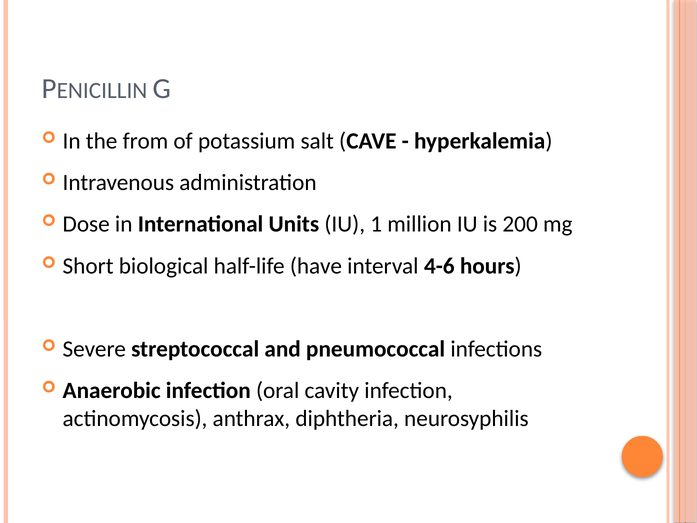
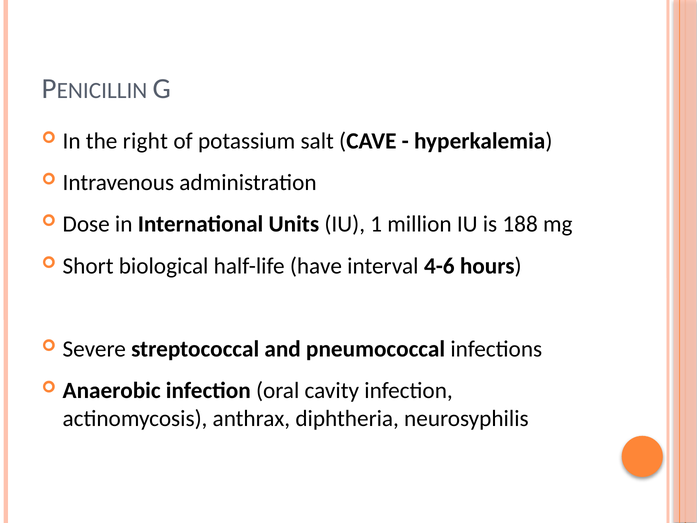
from: from -> right (145, 141)
200: 200 -> 188 (520, 224)
